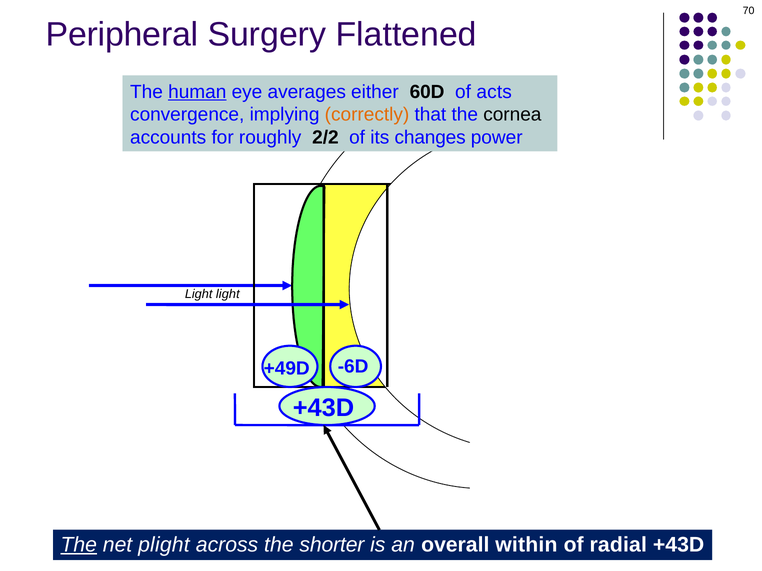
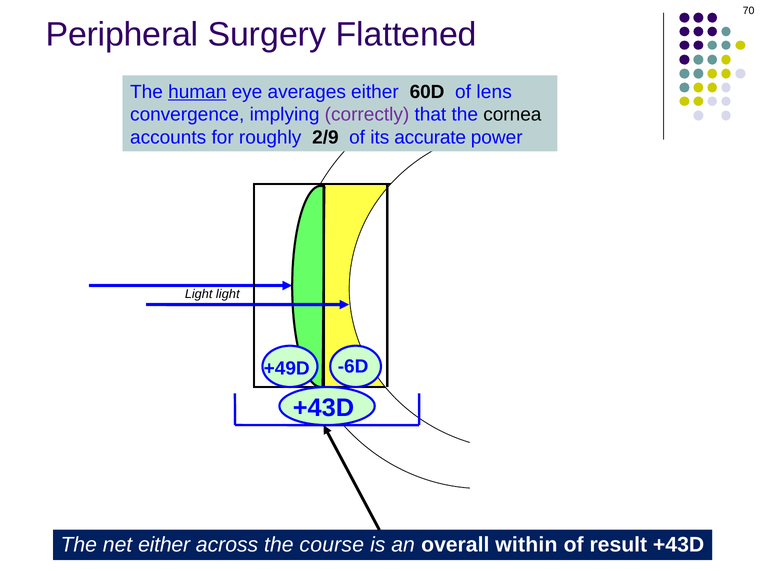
acts: acts -> lens (494, 92)
correctly colour: orange -> purple (367, 115)
2/2: 2/2 -> 2/9 (325, 138)
changes: changes -> accurate (430, 138)
The underline: present -> none (79, 545)
net plight: plight -> either (164, 545)
shorter: shorter -> course (332, 545)
radial: radial -> result (618, 545)
